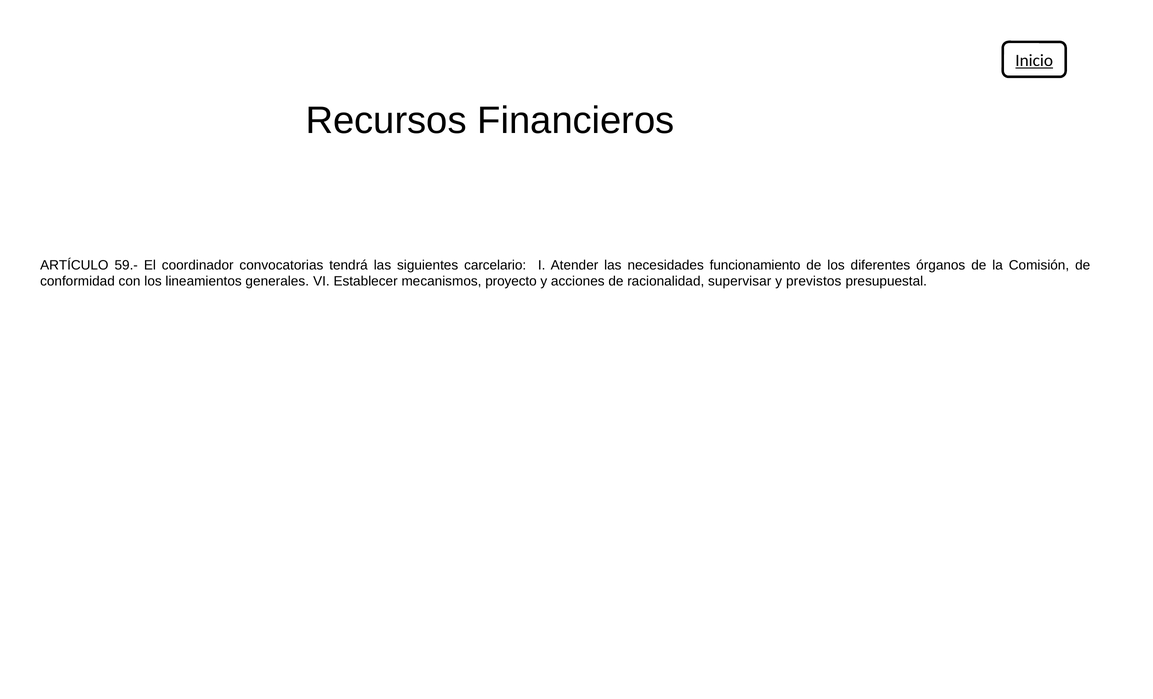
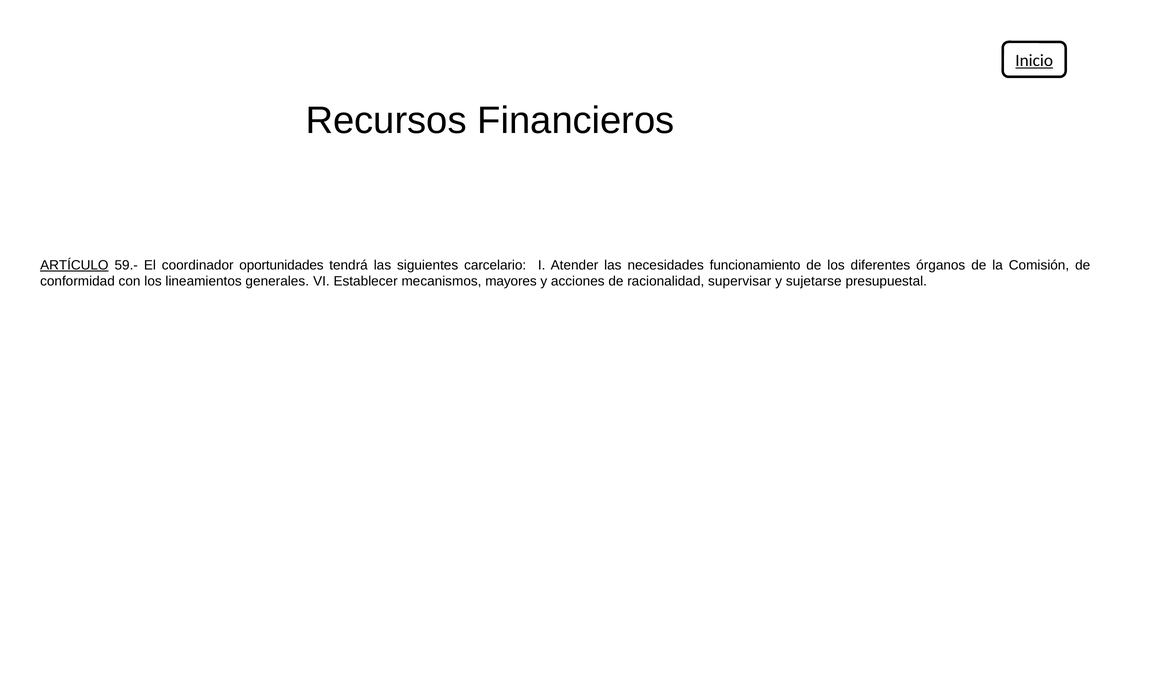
ARTÍCULO underline: none -> present (74, 265)
convocatorias: convocatorias -> oportunidades (281, 265)
proyecto: proyecto -> mayores (511, 281)
previstos: previstos -> sujetarse (814, 281)
